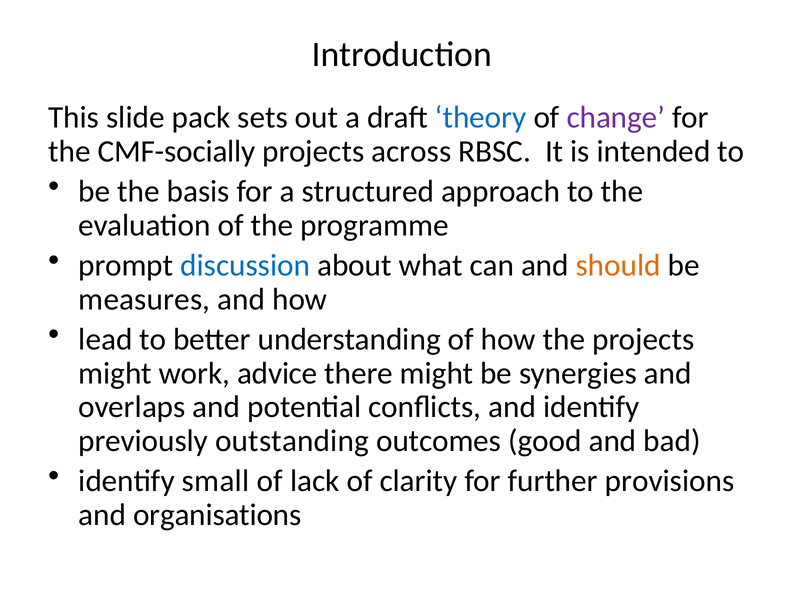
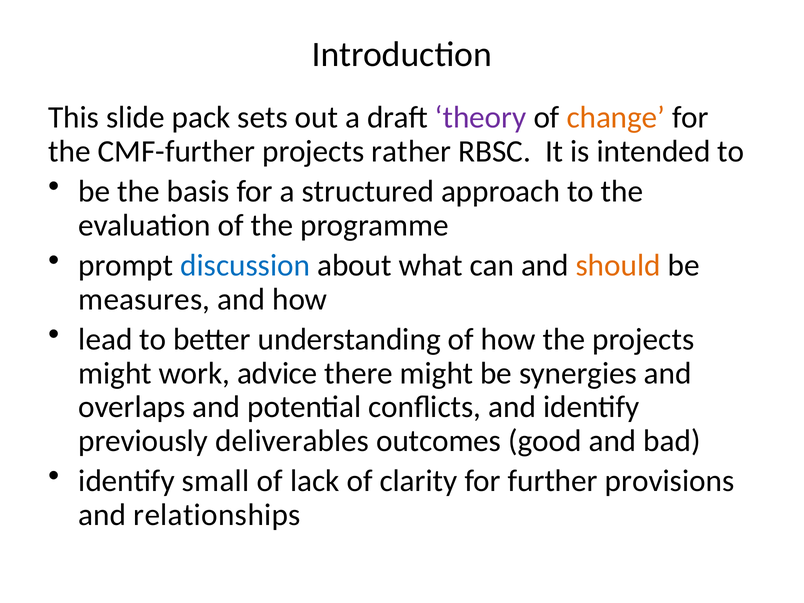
theory colour: blue -> purple (481, 118)
change colour: purple -> orange (616, 118)
CMF-socially: CMF-socially -> CMF-further (176, 151)
across: across -> rather (411, 151)
outstanding: outstanding -> deliverables (292, 441)
organisations: organisations -> relationships (217, 515)
